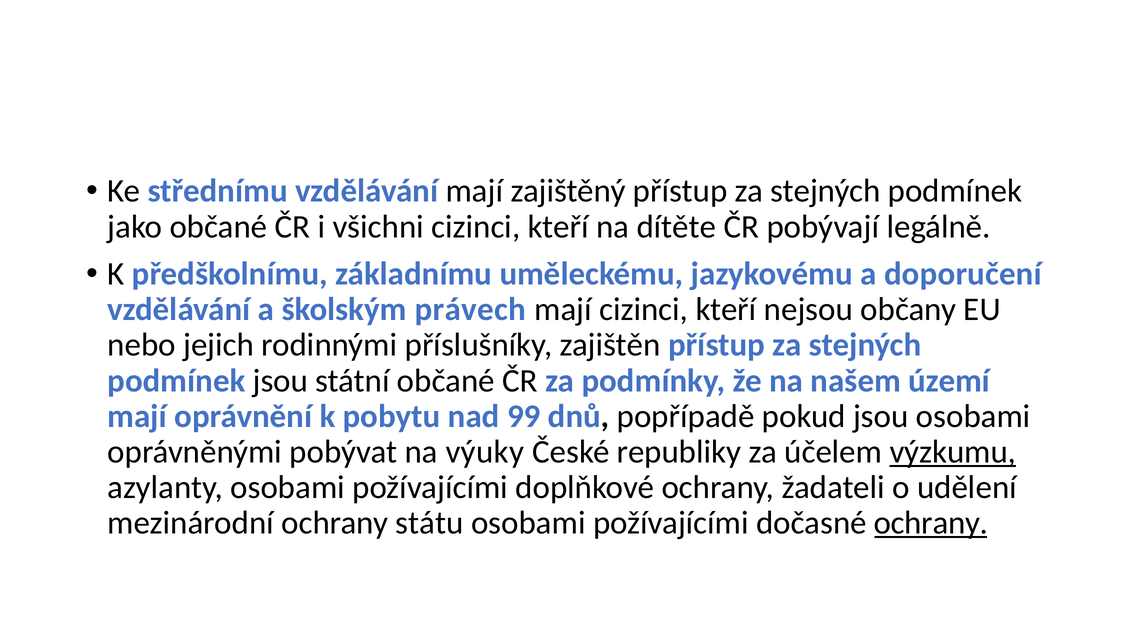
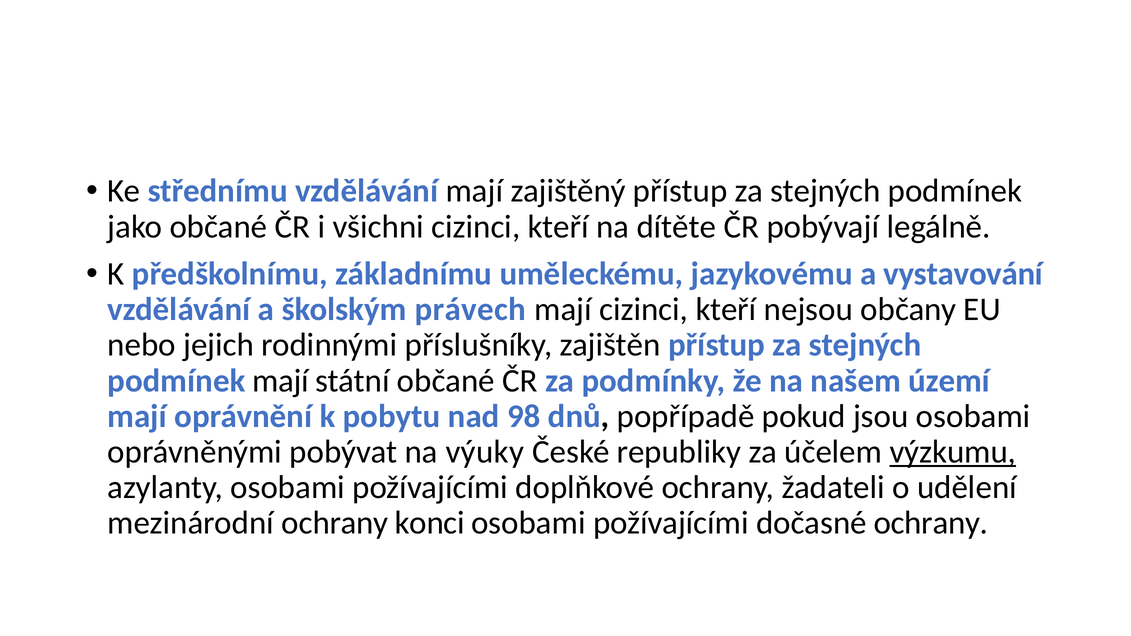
doporučení: doporučení -> vystavování (963, 274)
podmínek jsou: jsou -> mají (280, 381)
99: 99 -> 98 (524, 416)
státu: státu -> konci (430, 523)
ochrany underline: present -> none (931, 523)
